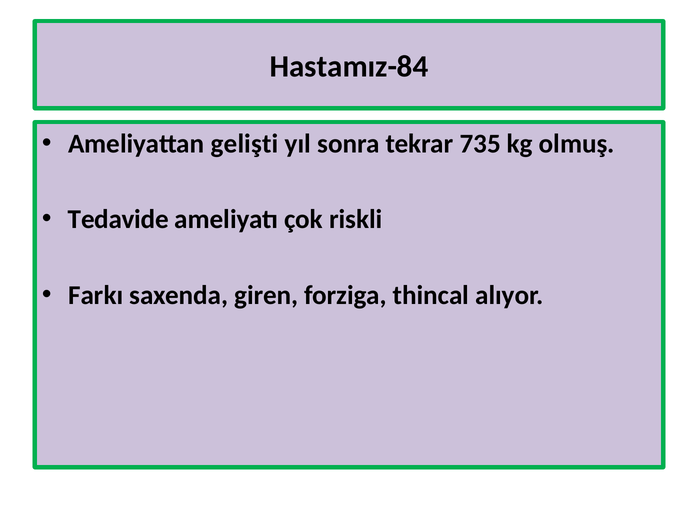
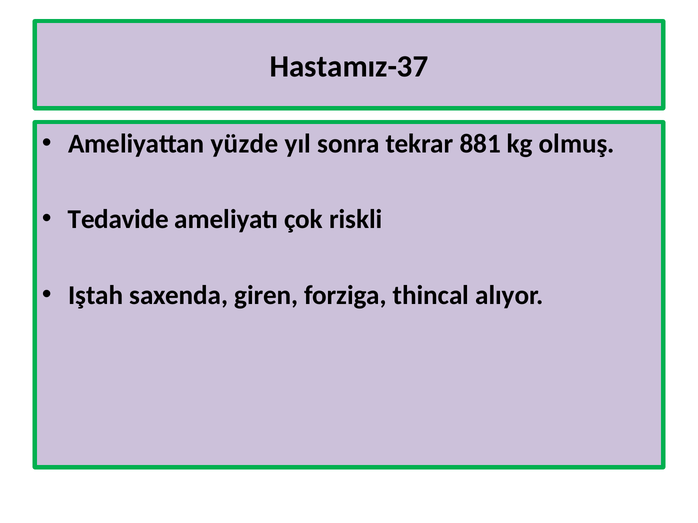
Hastamız-84: Hastamız-84 -> Hastamız-37 (349, 67)
gelişti: gelişti -> yüzde (245, 144)
735: 735 -> 881 (480, 144)
Farkı: Farkı -> Iştah (96, 296)
